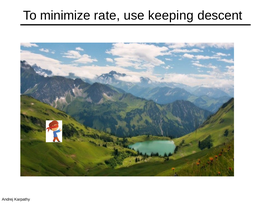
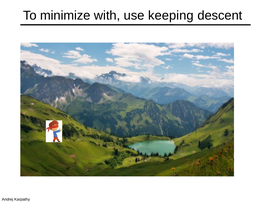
rate: rate -> with (107, 16)
